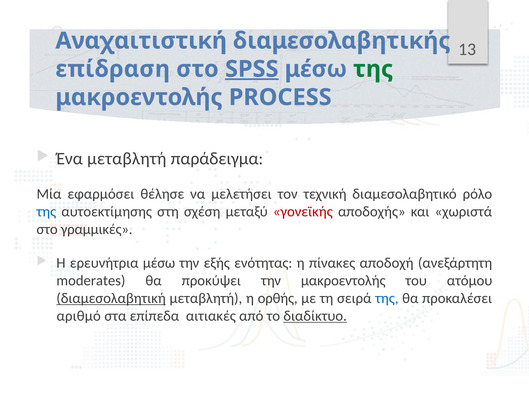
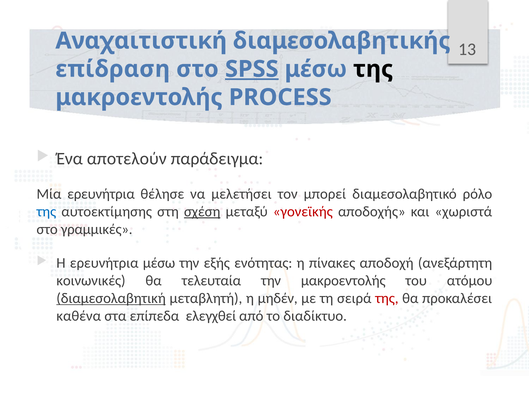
της colour: green -> black (373, 69)
Ένα μεταβλητή: μεταβλητή -> αποτελούν (127, 158)
Μία εφαρμόσει: εφαρμόσει -> ερευνήτρια (101, 194)
τεχνική: τεχνική -> μπορεί (325, 194)
σχέση underline: none -> present (202, 211)
moderates: moderates -> κοινωνικές (91, 281)
προκύψει: προκύψει -> τελευταία (211, 281)
ορθής: ορθής -> μηδέν (278, 298)
της colour: blue -> red (387, 298)
αριθμό: αριθμό -> καθένα (79, 316)
αιτιακές: αιτιακές -> ελεγχθεί (211, 316)
διαδίκτυο underline: present -> none (315, 316)
